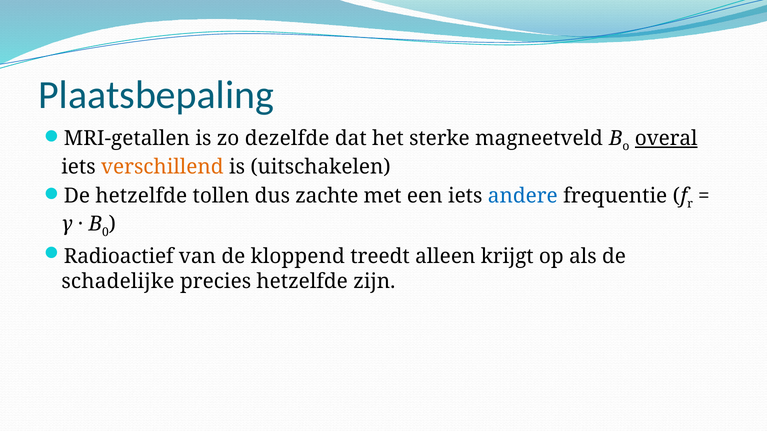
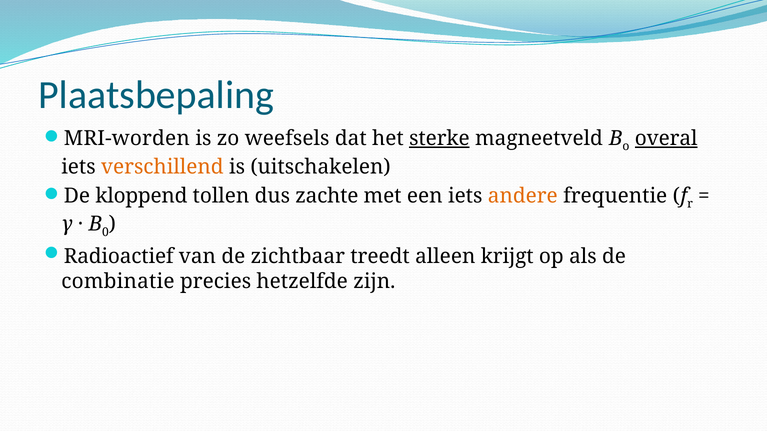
MRI-getallen: MRI-getallen -> MRI-worden (127, 139)
dezelfde: dezelfde -> weefsels (287, 139)
sterke underline: none -> present (439, 139)
De hetzelfde: hetzelfde -> kloppend (141, 196)
andere colour: blue -> orange (523, 196)
kloppend: kloppend -> zichtbaar (298, 257)
schadelijke: schadelijke -> combinatie (118, 282)
